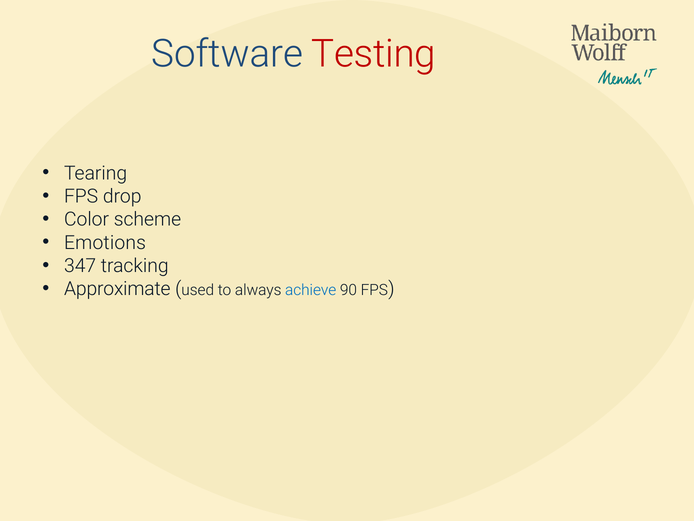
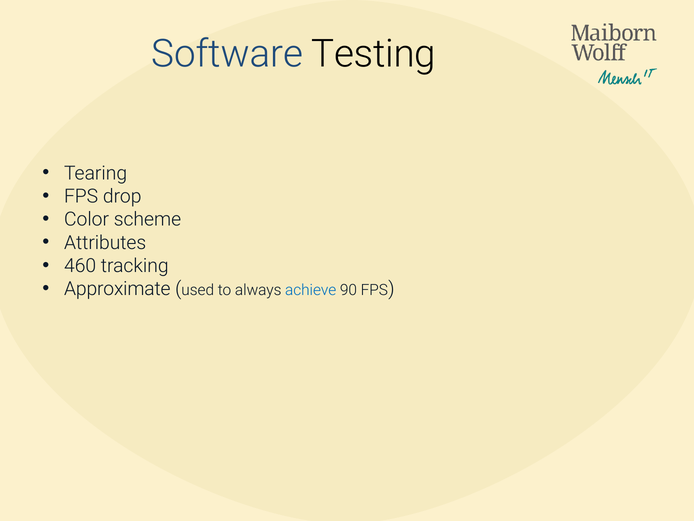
Testing colour: red -> black (374, 54)
Emotions: Emotions -> Attributes (105, 242)
347: 347 -> 460 (80, 266)
